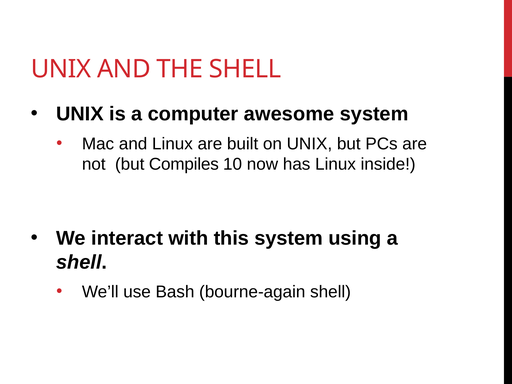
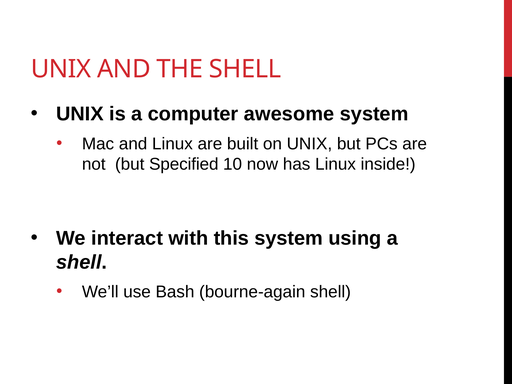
Compiles: Compiles -> Specified (184, 164)
